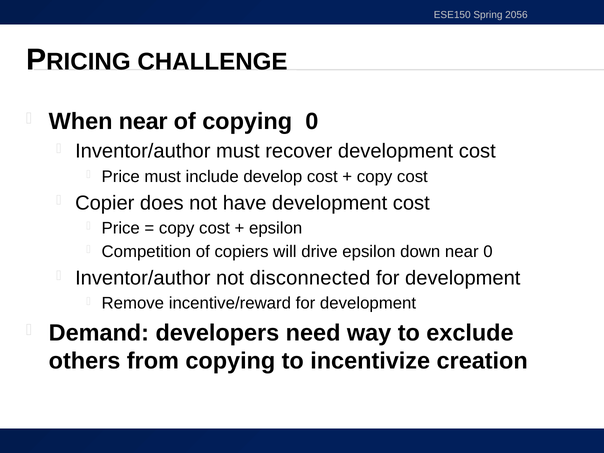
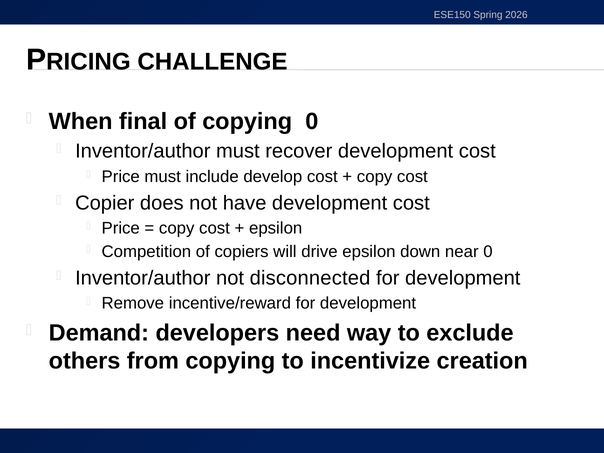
2056: 2056 -> 2026 (516, 15)
When near: near -> final (143, 121)
